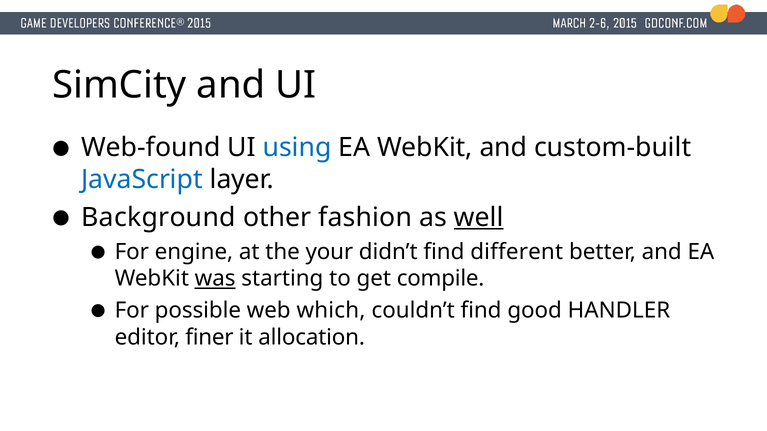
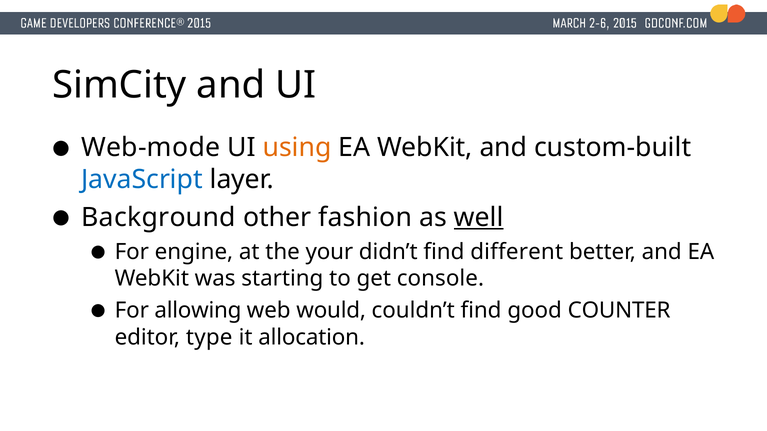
Web-found: Web-found -> Web-mode (151, 148)
using colour: blue -> orange (297, 148)
was underline: present -> none (215, 279)
compile: compile -> console (440, 279)
possible: possible -> allowing (198, 311)
which: which -> would (331, 311)
HANDLER: HANDLER -> COUNTER (619, 311)
finer: finer -> type (209, 338)
